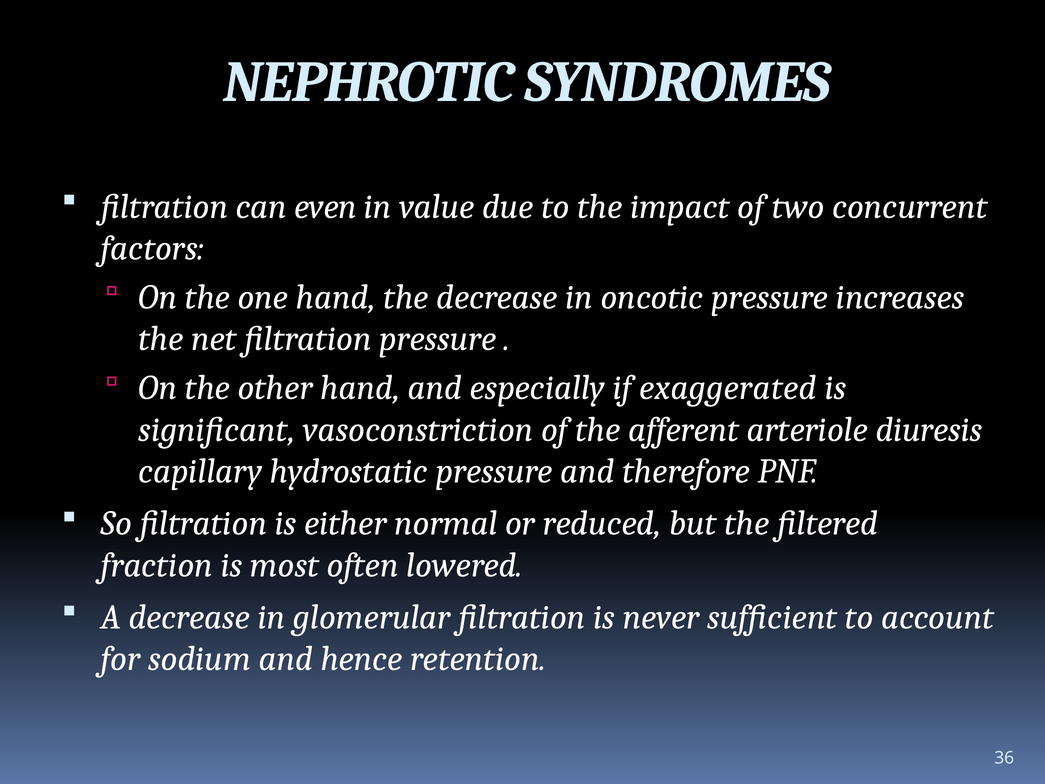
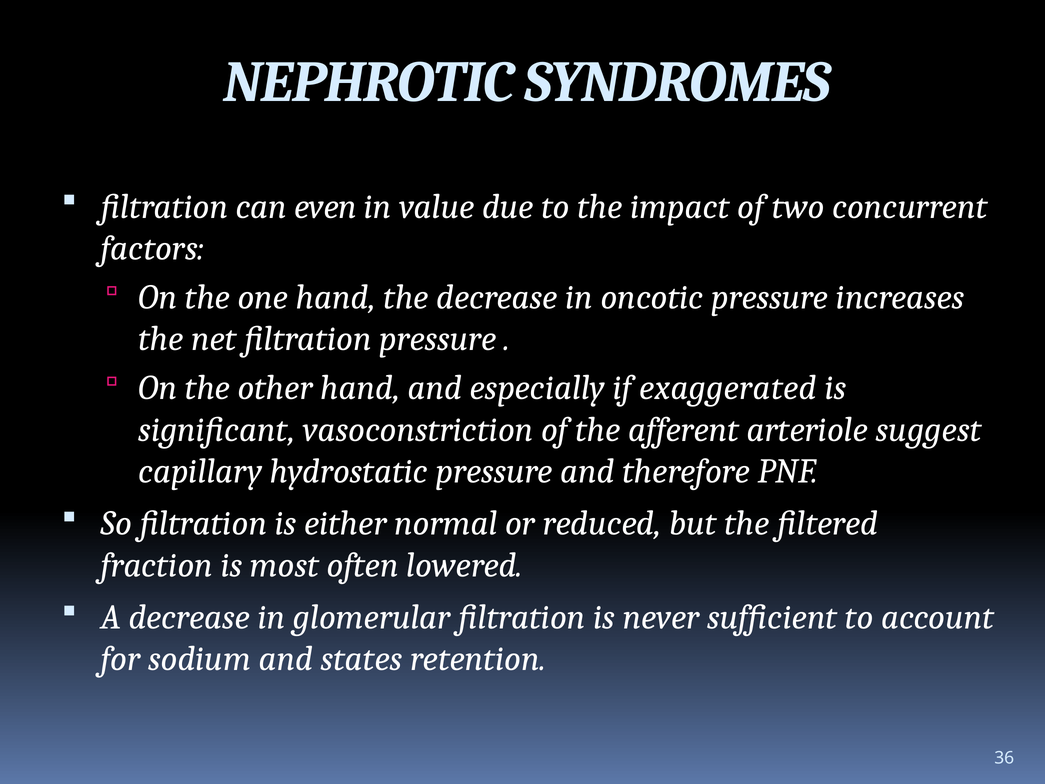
diuresis: diuresis -> suggest (929, 429)
hence: hence -> states (362, 659)
